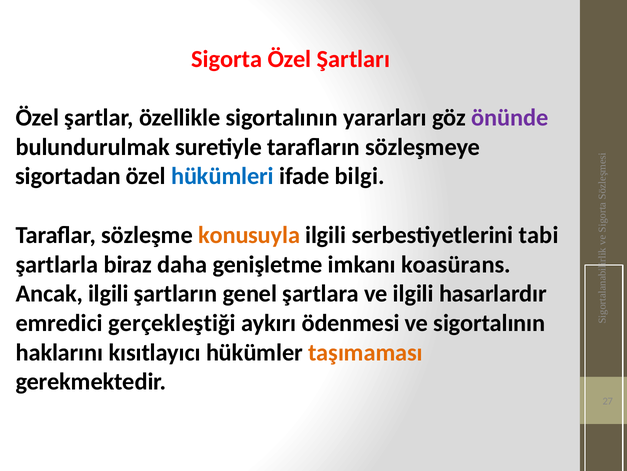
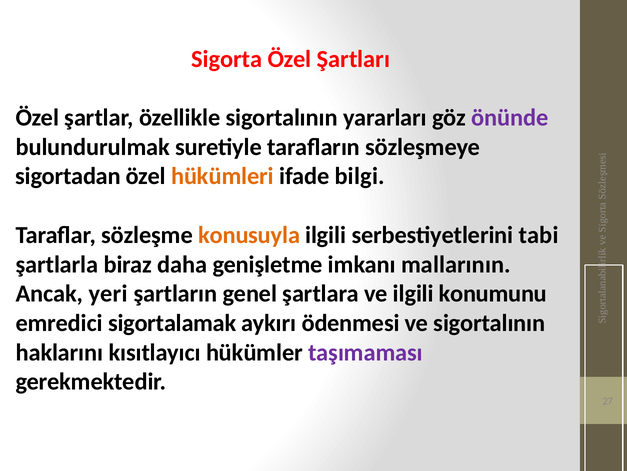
hükümleri colour: blue -> orange (222, 176)
koasürans: koasürans -> mallarının (456, 264)
Ancak ilgili: ilgili -> yeri (108, 293)
hasarlardır: hasarlardır -> konumunu (493, 293)
gerçekleştiği: gerçekleştiği -> sigortalamak (172, 323)
taşımaması colour: orange -> purple (365, 352)
